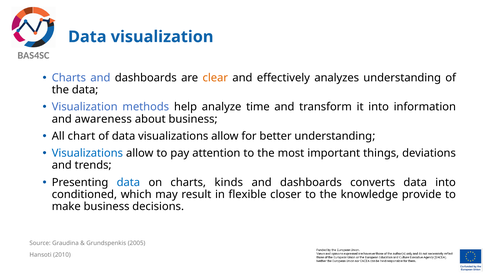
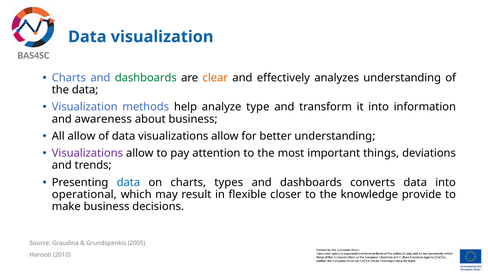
dashboards colour: black -> green (146, 78)
time: time -> type (258, 107)
All chart: chart -> allow (81, 136)
Visualizations colour: blue -> purple (87, 154)
kinds: kinds -> types (229, 183)
conditioned: conditioned -> operational (84, 195)
